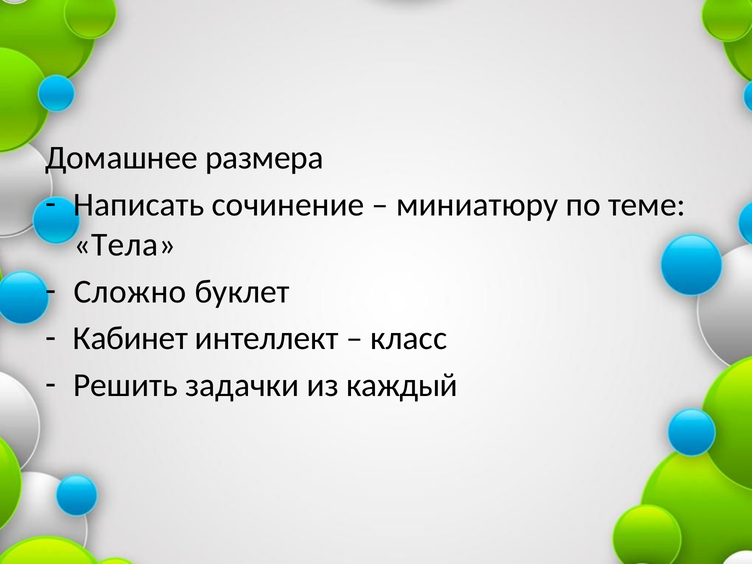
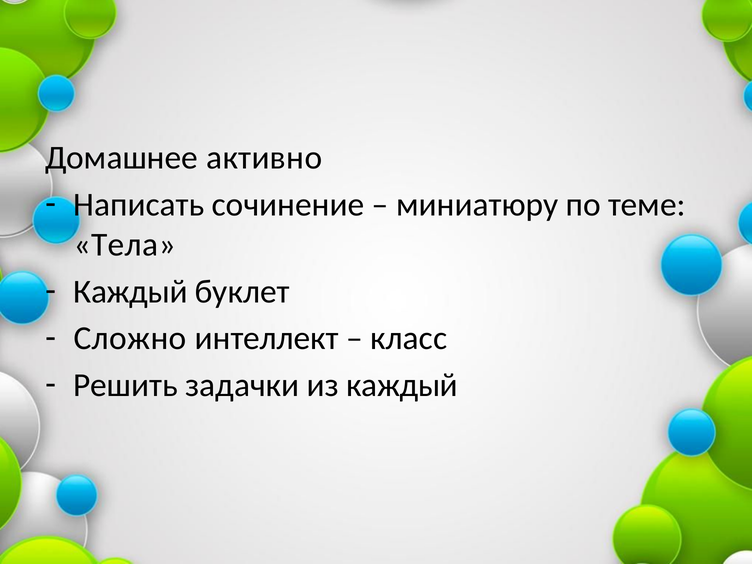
размера: размера -> активно (264, 158)
Сложно: Сложно -> Каждый (130, 291)
Кабинет: Кабинет -> Сложно (130, 338)
